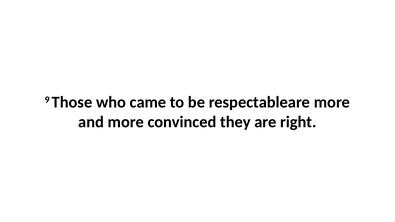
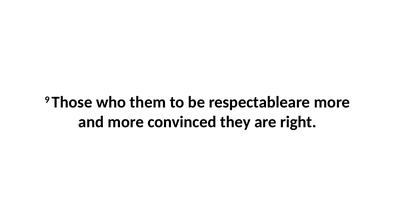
came: came -> them (148, 102)
